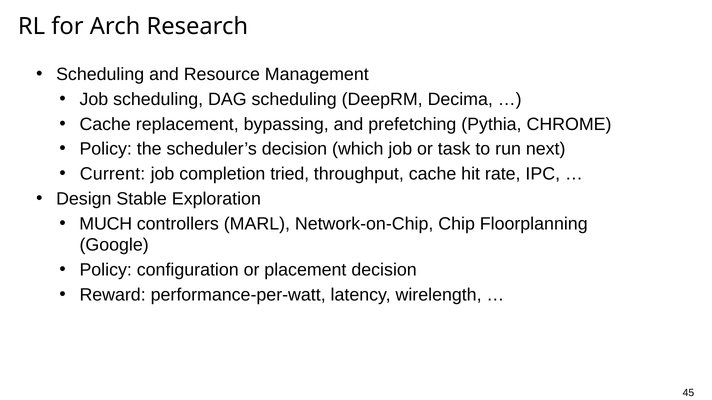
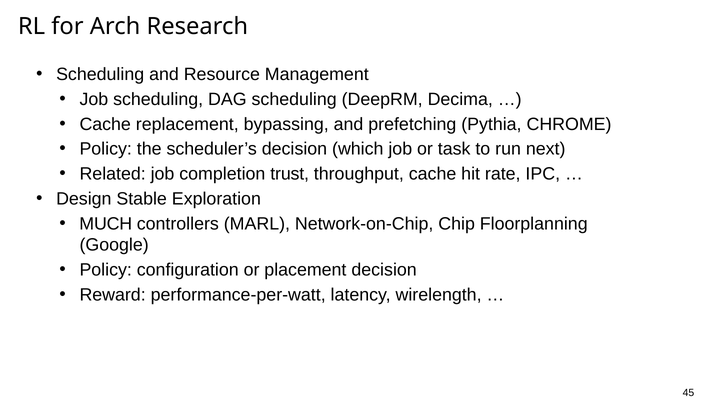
Current: Current -> Related (113, 174)
tried: tried -> trust (290, 174)
